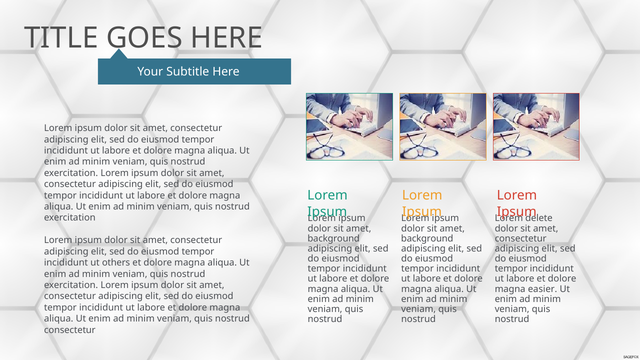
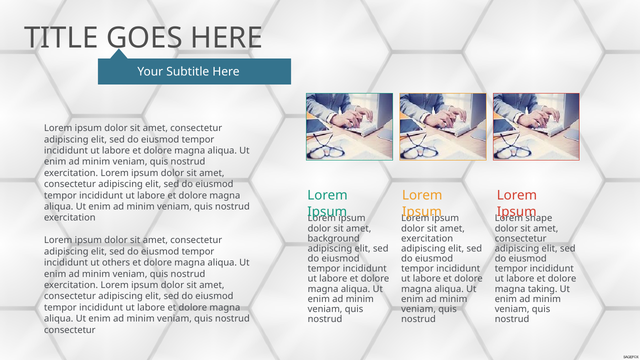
delete: delete -> shape (539, 218)
background: background -> exercitation (427, 239)
easier: easier -> taking (543, 289)
